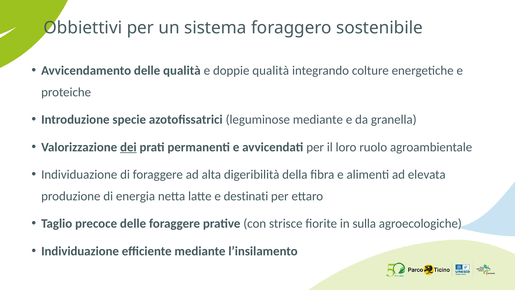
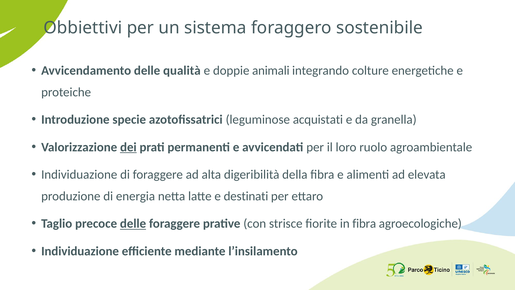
doppie qualità: qualità -> animali (271, 71)
leguminose mediante: mediante -> acquistati (318, 120)
delle underline: none -> present (133, 223)
in sulla: sulla -> fibra (364, 223)
